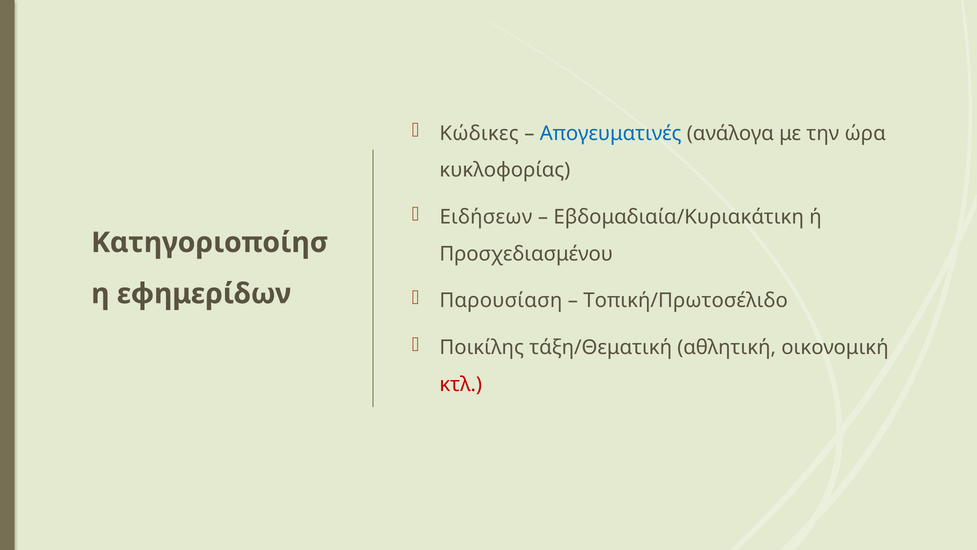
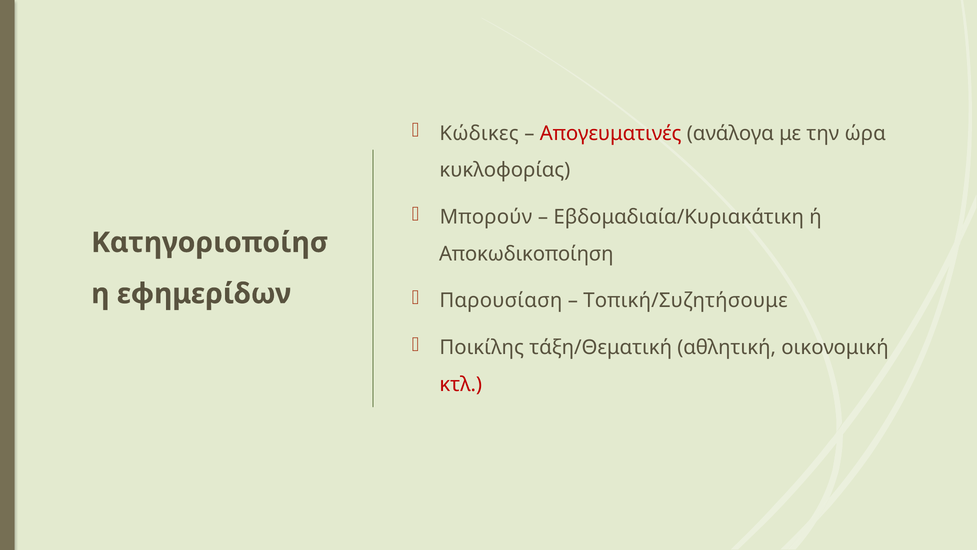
Απογευματινές colour: blue -> red (611, 133)
Ειδήσεων: Ειδήσεων -> Μπορούν (486, 217)
Προσχεδιασμένου: Προσχεδιασμένου -> Αποκωδικοποίηση (526, 254)
Τοπική/Πρωτοσέλιδο: Τοπική/Πρωτοσέλιδο -> Τοπική/Συζητήσουμε (686, 300)
